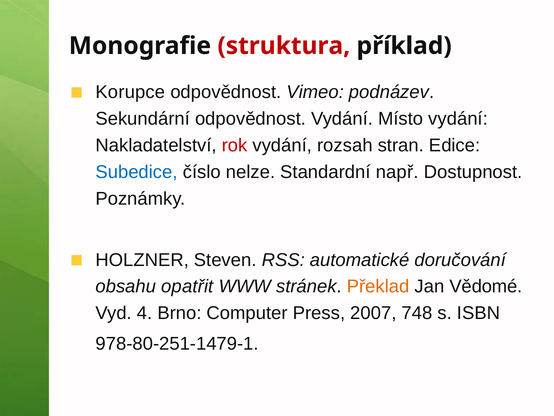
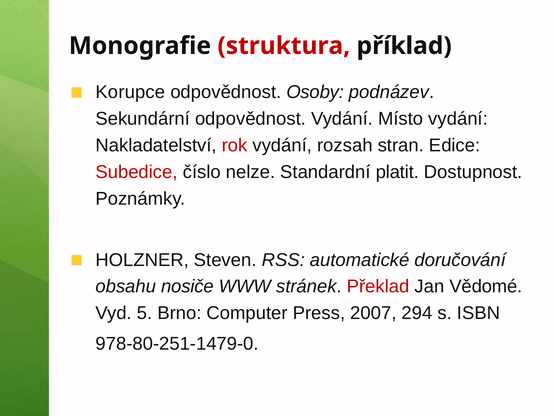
Vimeo: Vimeo -> Osoby (315, 92)
Subedice colour: blue -> red (137, 172)
např: např -> platit (397, 172)
opatřit: opatřit -> nosiče (187, 286)
Překlad colour: orange -> red (378, 286)
4: 4 -> 5 (145, 313)
748: 748 -> 294 (417, 313)
978-80-251-1479-1: 978-80-251-1479-1 -> 978-80-251-1479-0 (177, 343)
